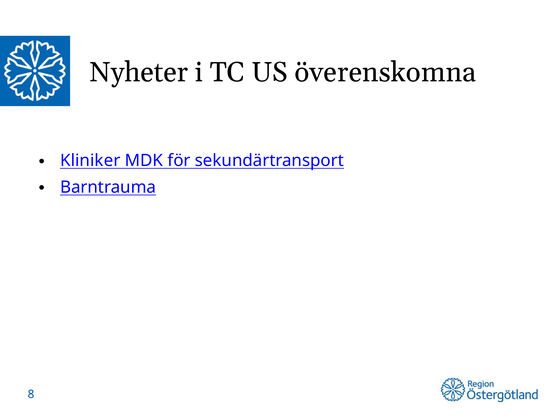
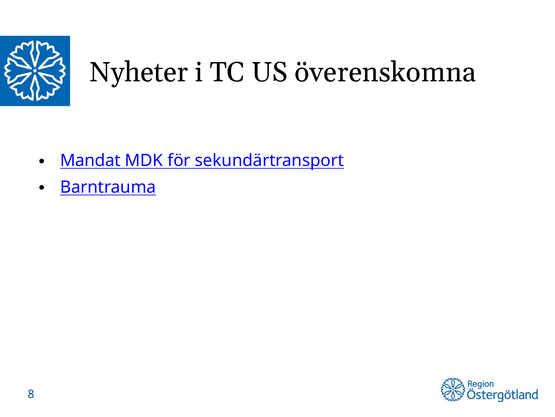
Kliniker: Kliniker -> Mandat (90, 160)
